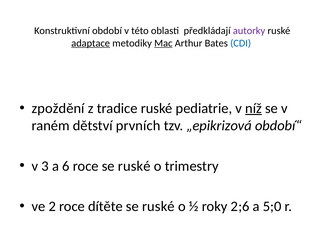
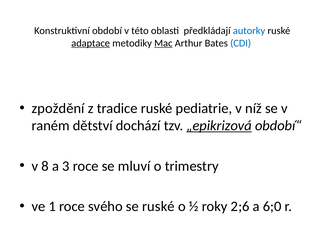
autorky colour: purple -> blue (249, 31)
níž underline: present -> none (253, 109)
prvních: prvních -> dochází (138, 126)
„epikrizová underline: none -> present (219, 126)
3: 3 -> 8 (45, 167)
6: 6 -> 3 (66, 167)
roce se ruské: ruské -> mluví (134, 167)
2: 2 -> 1 (52, 207)
dítěte: dítěte -> svého (105, 207)
5;0: 5;0 -> 6;0 (272, 207)
